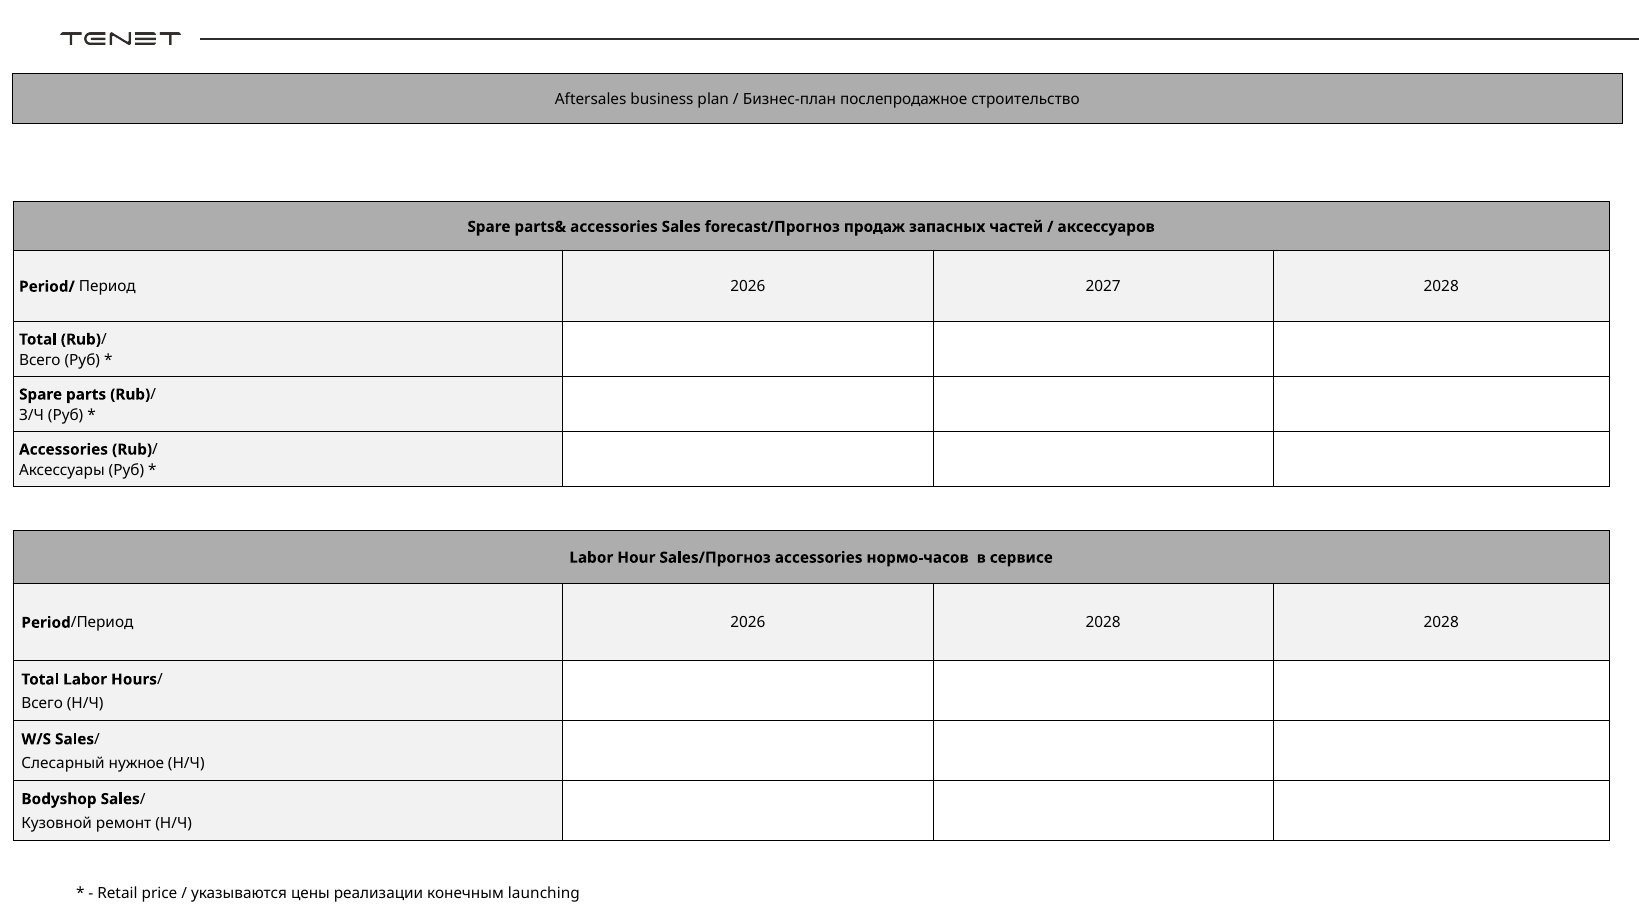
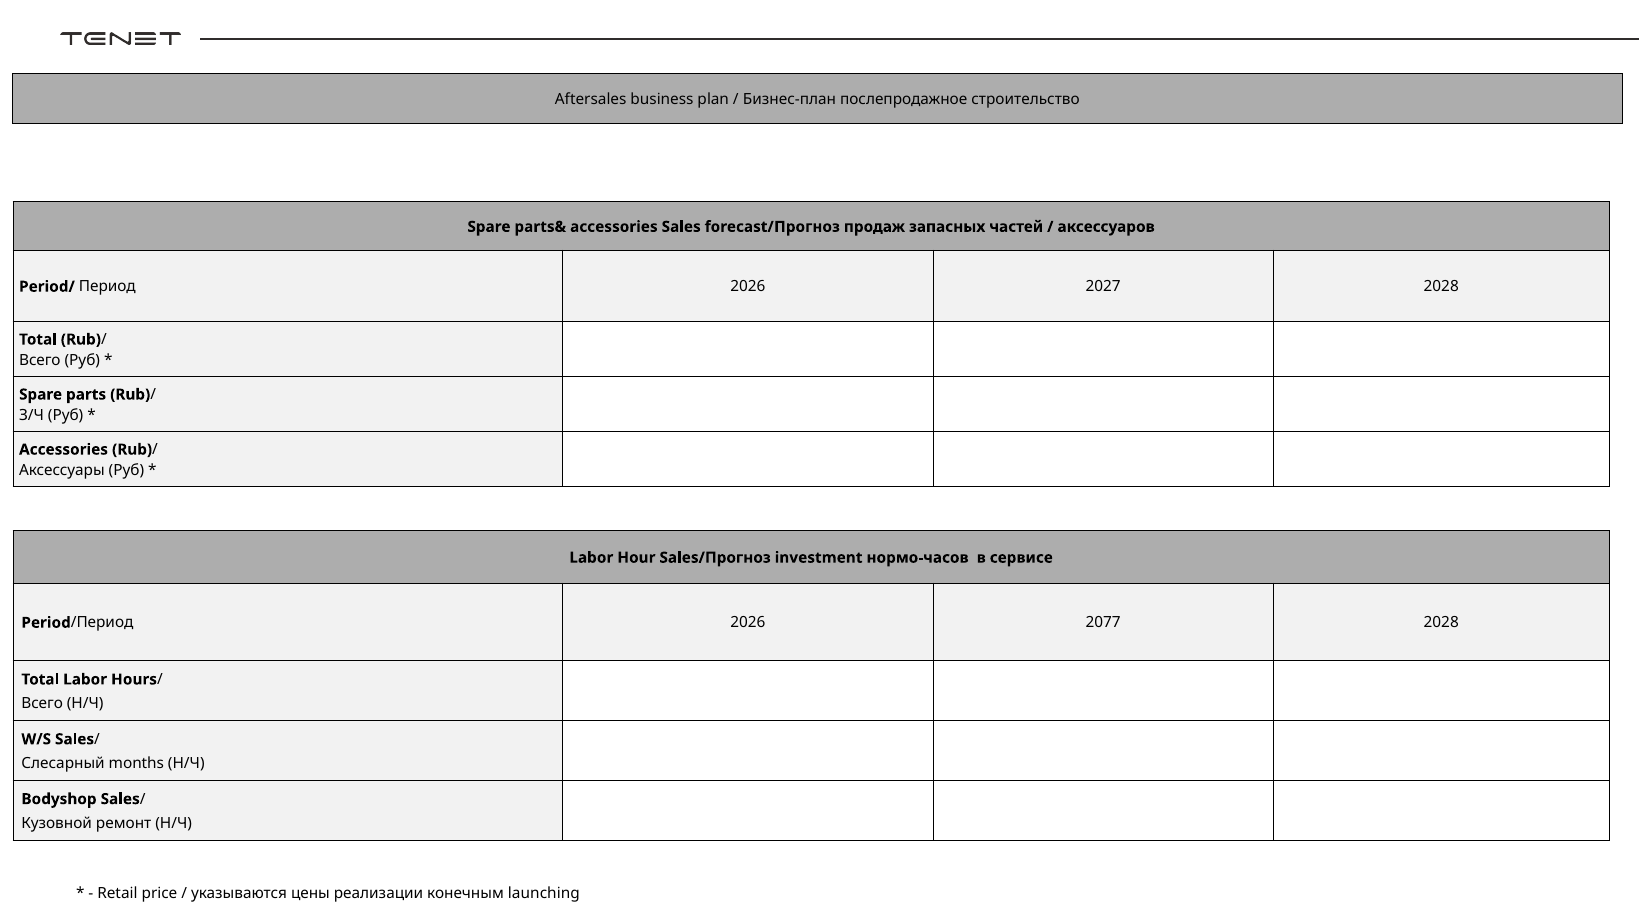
Sales/Прогноз accessories: accessories -> investment (819, 558)
2026 2028: 2028 -> 2077 (1103, 623)
нужное: нужное -> months (136, 763)
